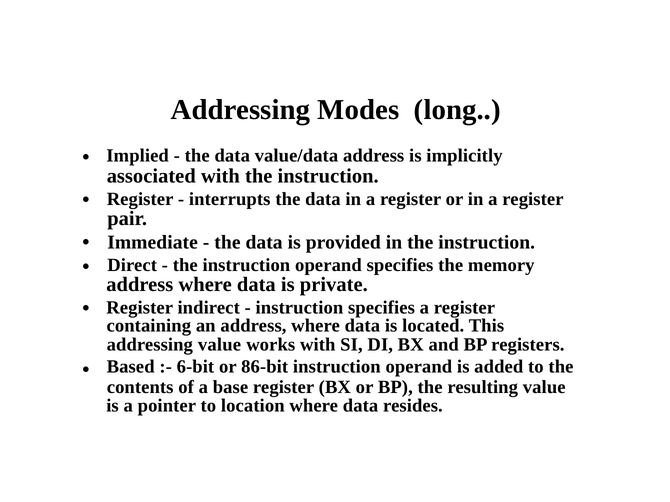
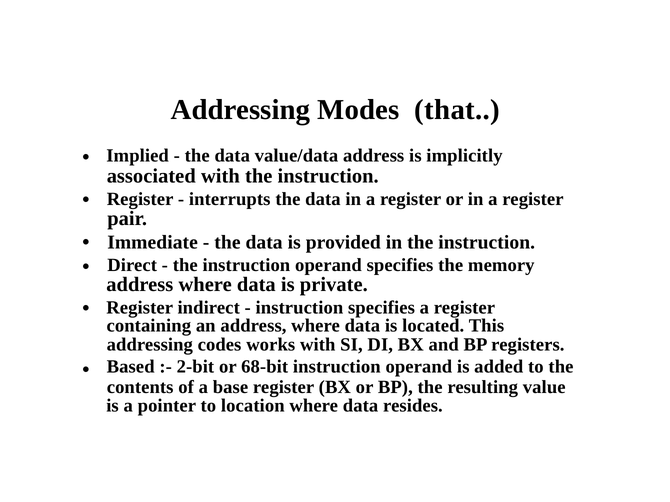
long: long -> that (457, 110)
addressing value: value -> codes (220, 345)
6-bit: 6-bit -> 2-bit (195, 367)
86-bit: 86-bit -> 68-bit (265, 367)
